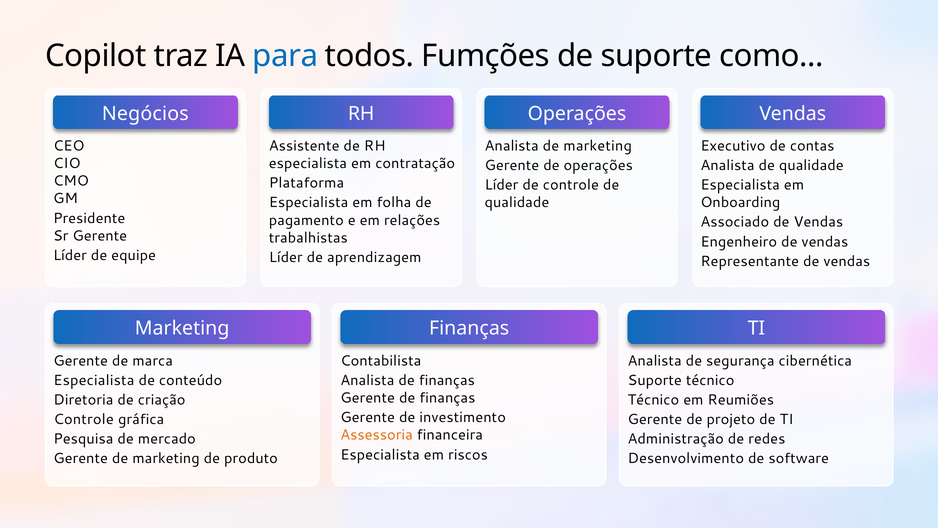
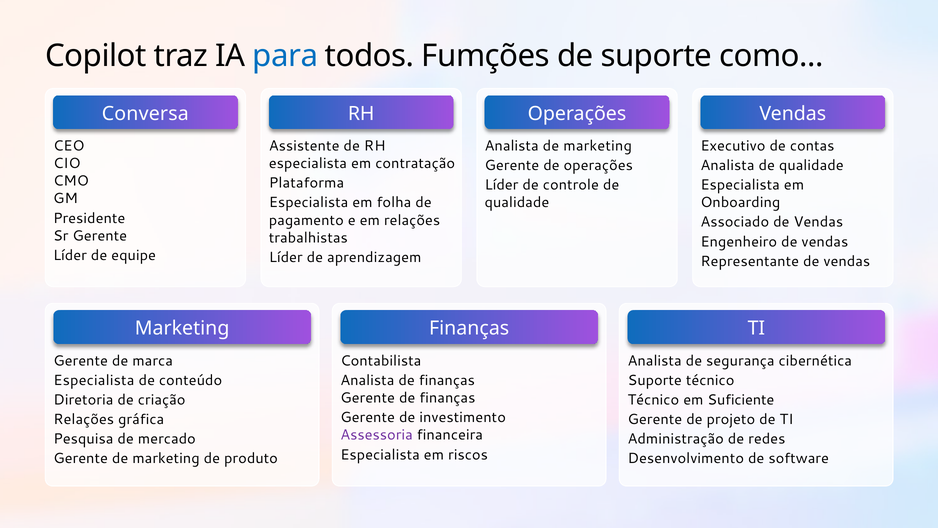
Negócios: Negócios -> Conversa (145, 113)
Reumiões: Reumiões -> Suficiente (741, 400)
Controle: Controle -> Relações (84, 419)
Assessoria colour: orange -> purple (377, 435)
